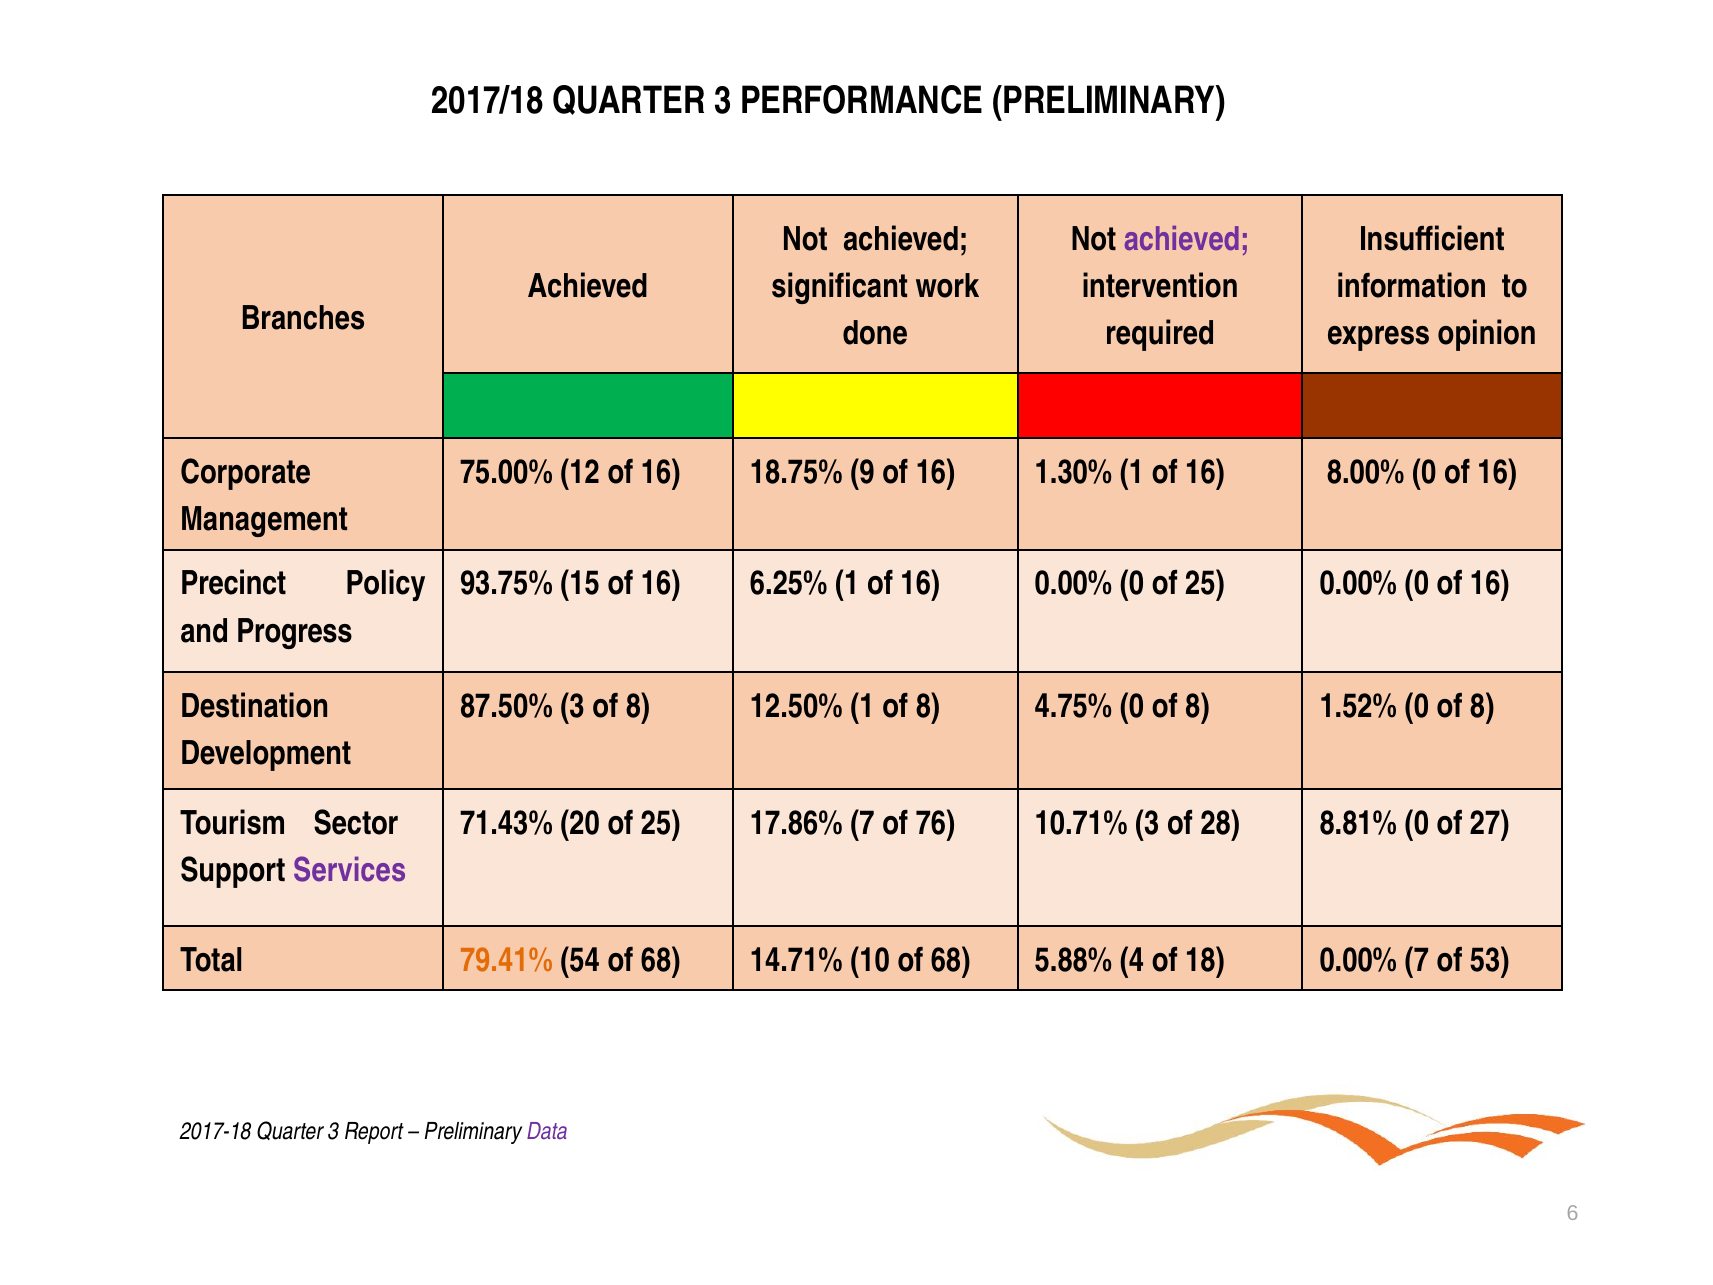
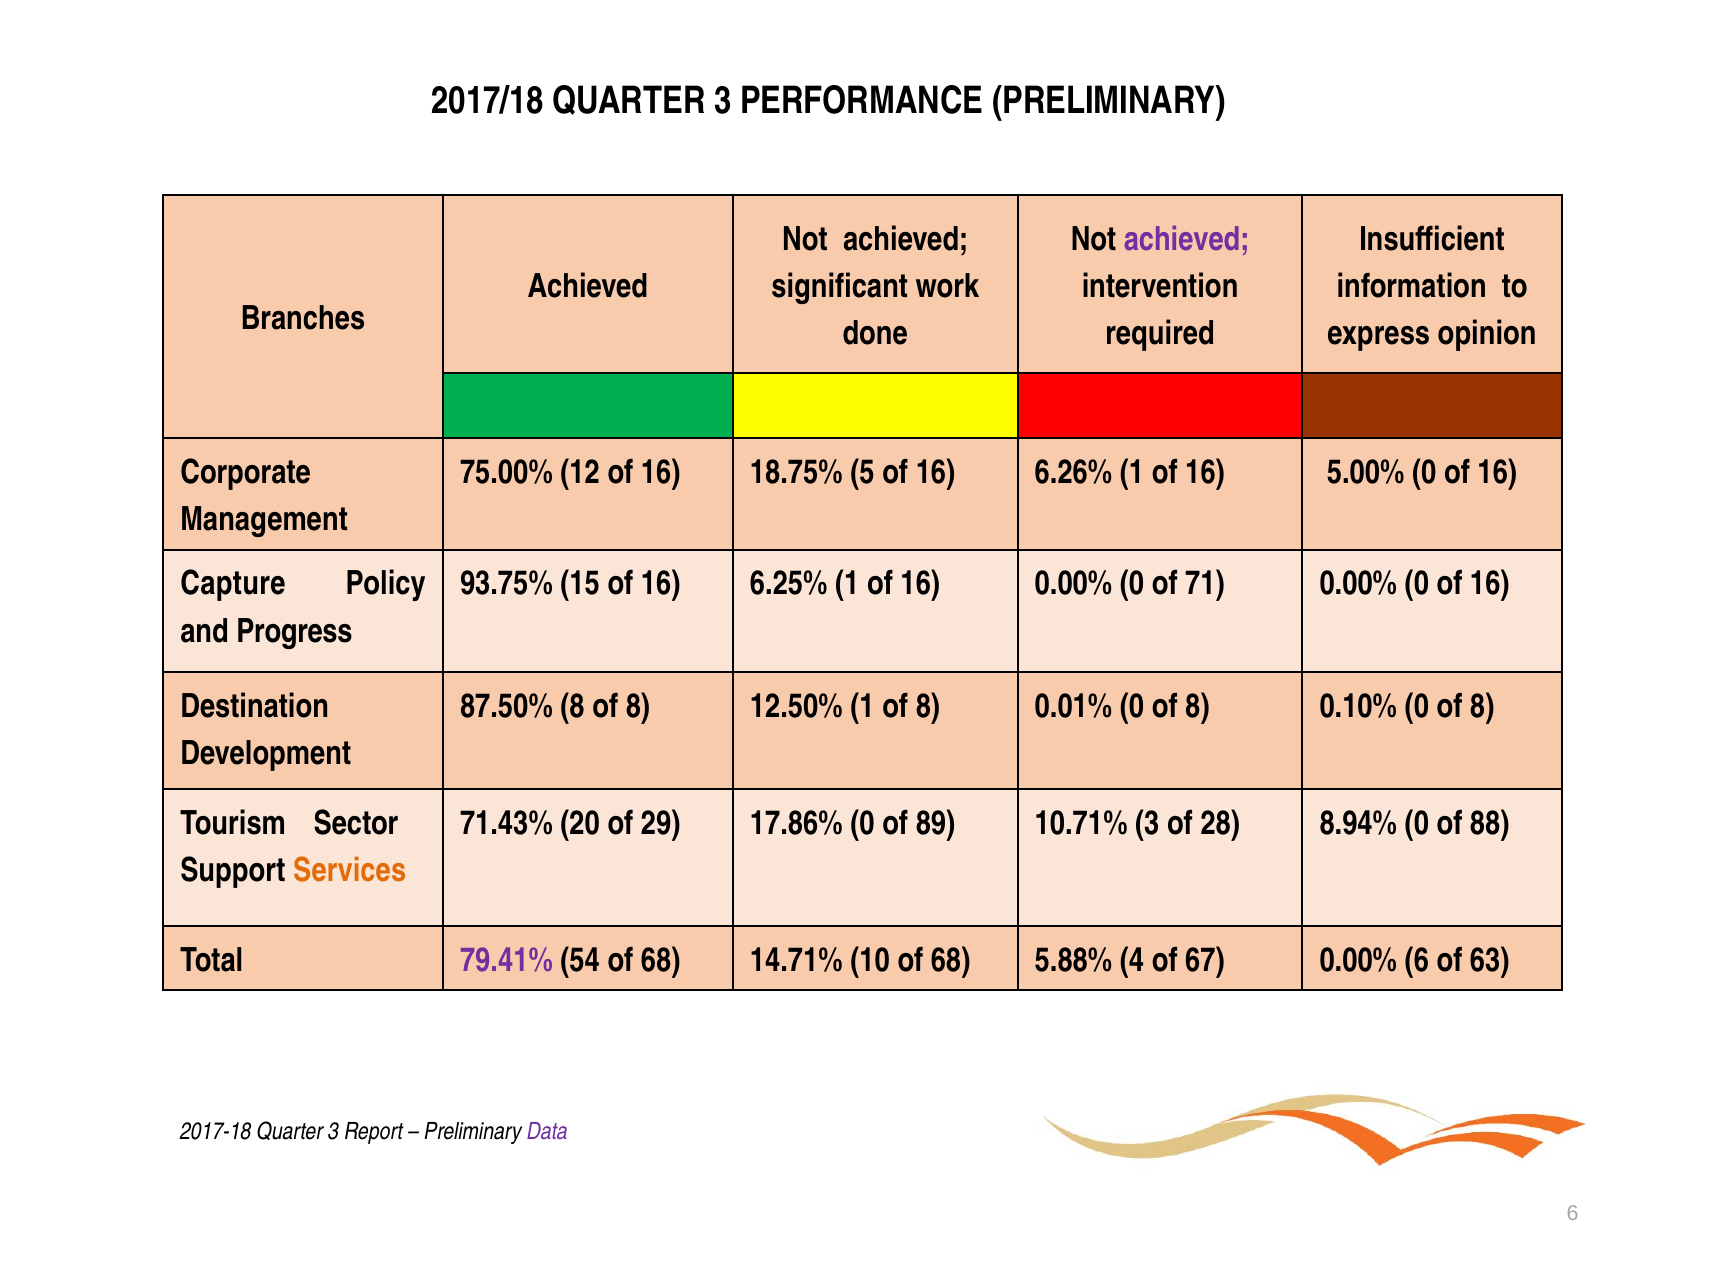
9: 9 -> 5 (863, 472)
1.30%: 1.30% -> 6.26% (1073, 472)
8.00%: 8.00% -> 5.00% (1366, 472)
Precinct: Precinct -> Capture (233, 584)
0 of 25: 25 -> 71 (1205, 584)
87.50% 3: 3 -> 8 (573, 707)
4.75%: 4.75% -> 0.01% (1073, 707)
1.52%: 1.52% -> 0.10% (1358, 707)
20 of 25: 25 -> 29 (661, 823)
17.86% 7: 7 -> 0 (863, 823)
76: 76 -> 89 (935, 823)
8.81%: 8.81% -> 8.94% (1358, 823)
27: 27 -> 88 (1490, 823)
Services colour: purple -> orange (350, 870)
79.41% colour: orange -> purple (506, 960)
18: 18 -> 67 (1205, 960)
0.00% 7: 7 -> 6 (1417, 960)
53: 53 -> 63 (1490, 960)
